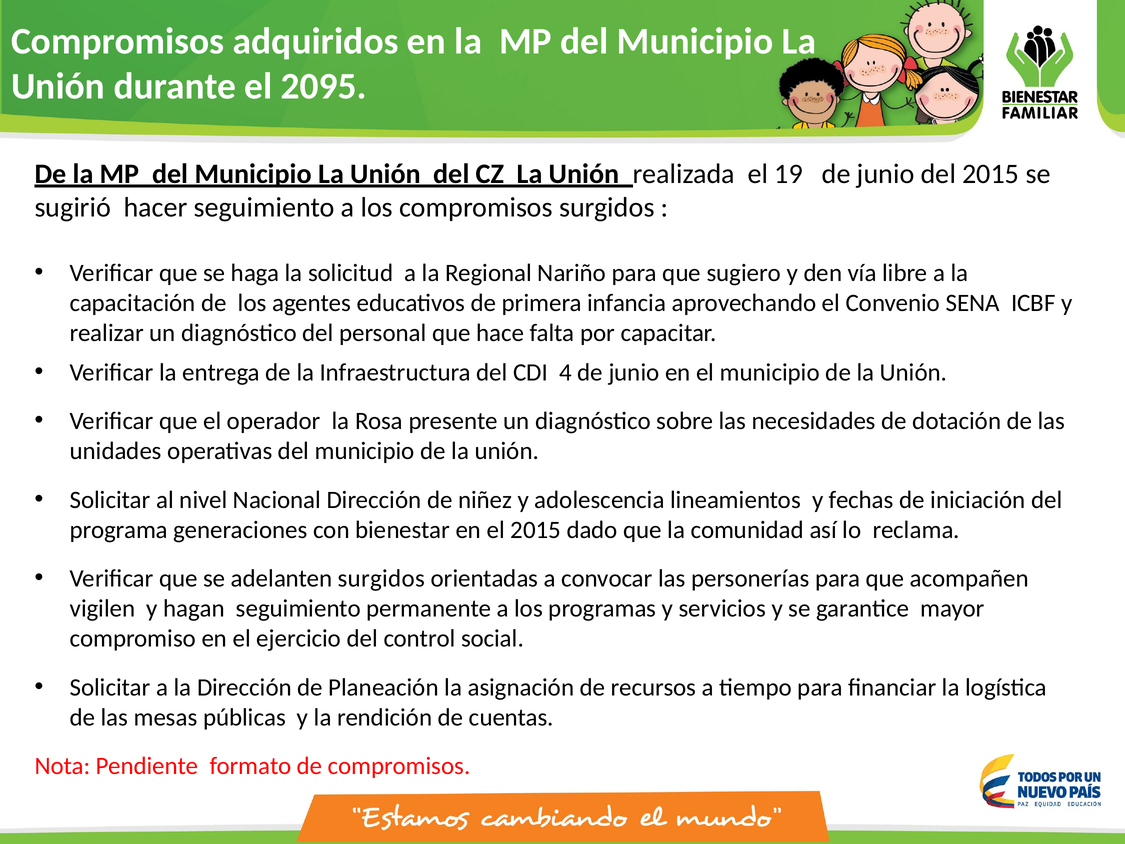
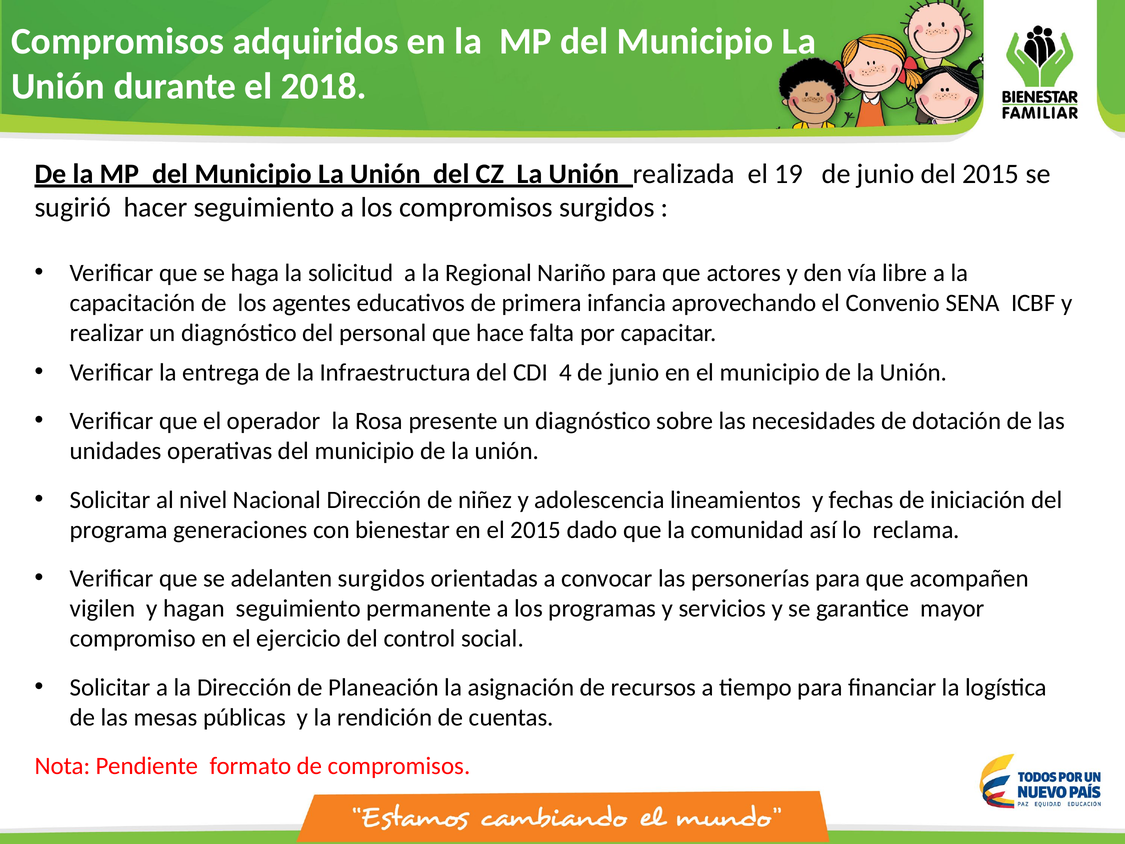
2095: 2095 -> 2018 (324, 86)
sugiero: sugiero -> actores (744, 273)
